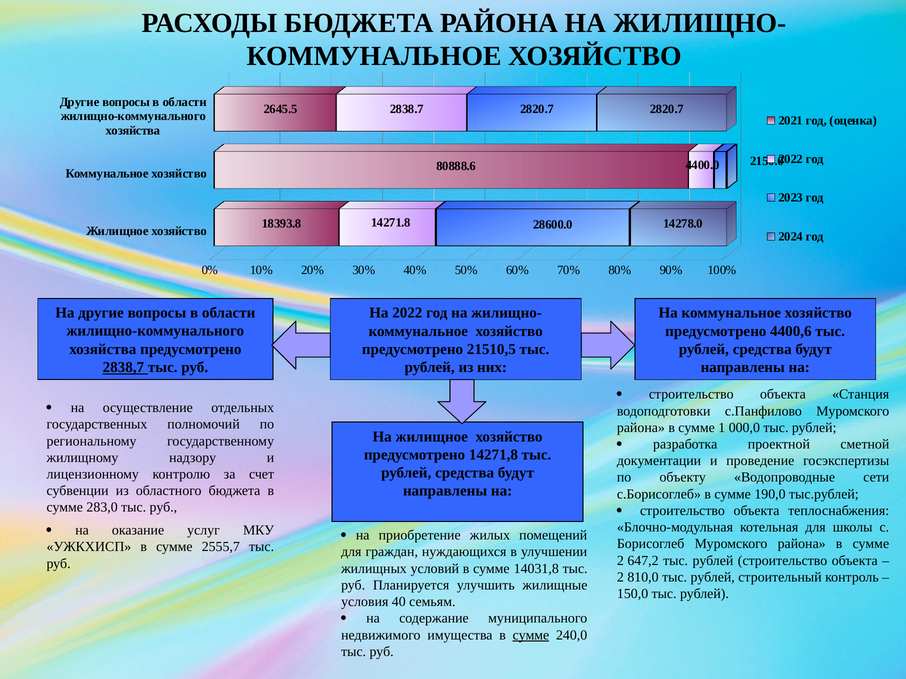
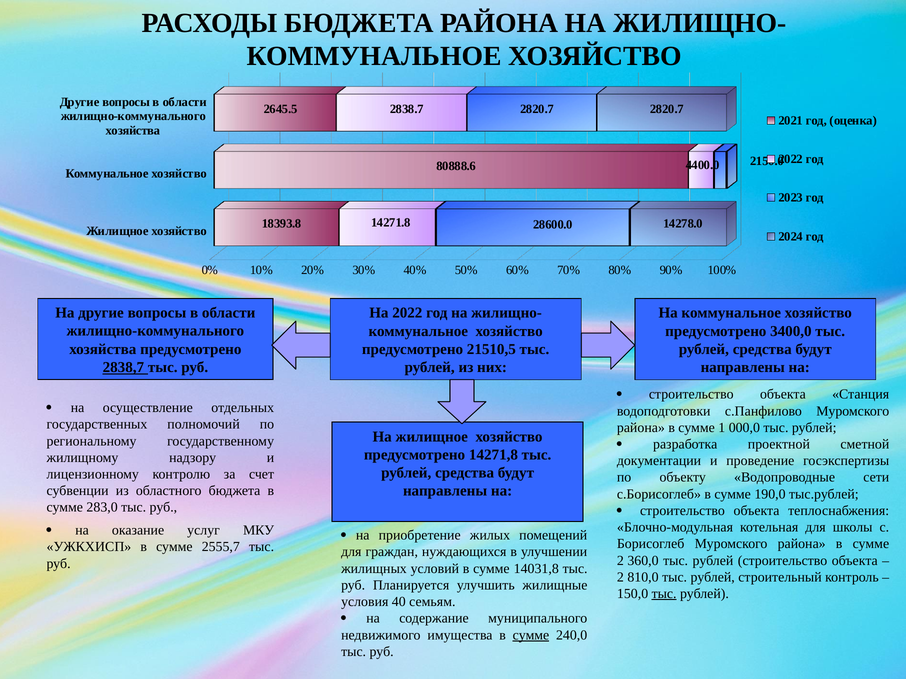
4400,6: 4400,6 -> 3400,0 (791, 331)
647,2: 647,2 -> 360,0 (643, 561)
тыс underline: none -> present (664, 594)
